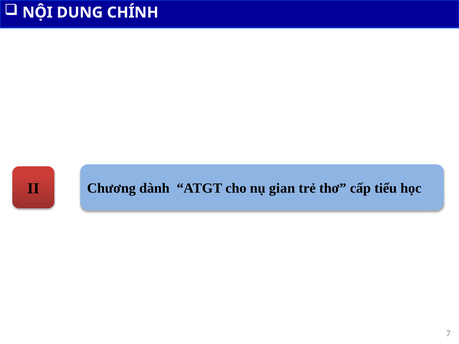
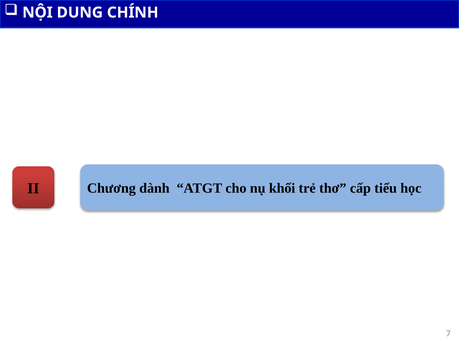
gian: gian -> khối (282, 188)
